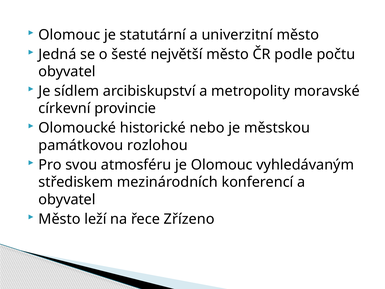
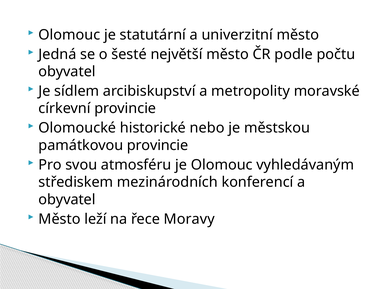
památkovou rozlohou: rozlohou -> provincie (158, 145)
Zřízeno: Zřízeno -> Moravy (189, 219)
